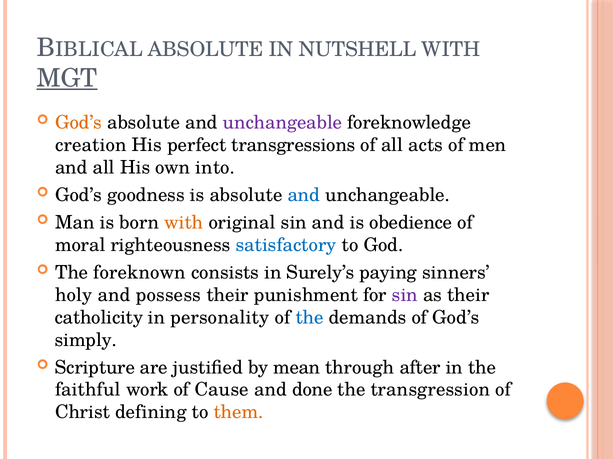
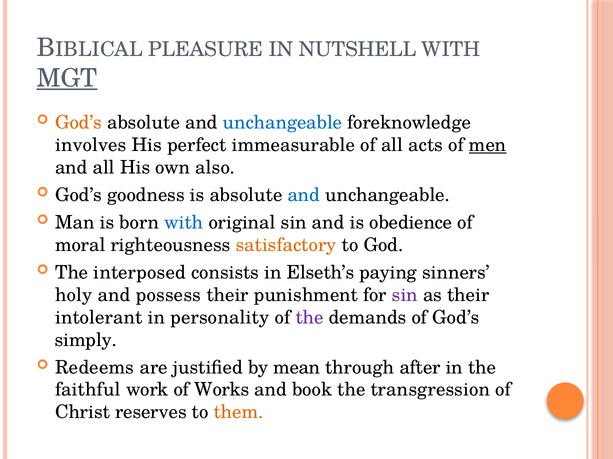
ABSOLUTE: ABSOLUTE -> PLEASURE (206, 49)
unchangeable colour: purple -> blue (283, 123)
creation: creation -> involves (91, 145)
transgressions: transgressions -> immeasurable (293, 145)
men underline: none -> present (488, 145)
into: into -> also (215, 168)
with colour: orange -> blue (184, 223)
satisfactory colour: blue -> orange (286, 245)
foreknown: foreknown -> interposed (140, 273)
Surely’s: Surely’s -> Elseth’s (321, 273)
catholicity: catholicity -> intolerant (99, 318)
the colour: blue -> purple (309, 318)
Scripture: Scripture -> Redeems (95, 368)
Cause: Cause -> Works (222, 390)
done: done -> book (312, 390)
defining: defining -> reserves (151, 413)
